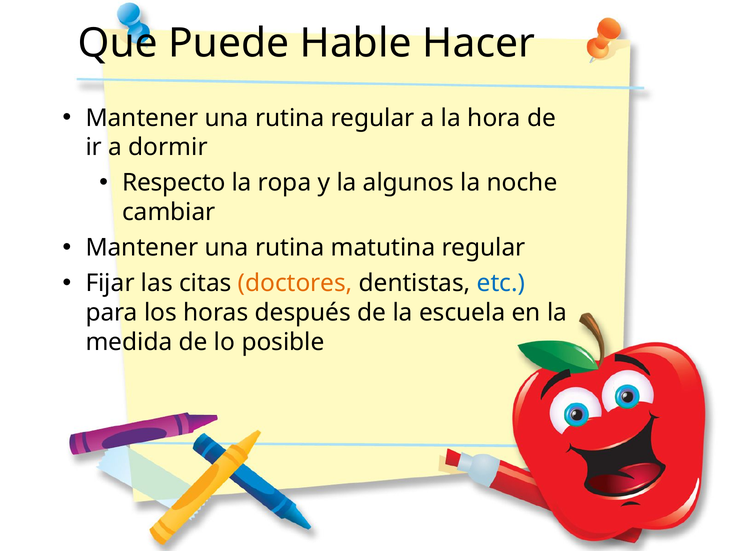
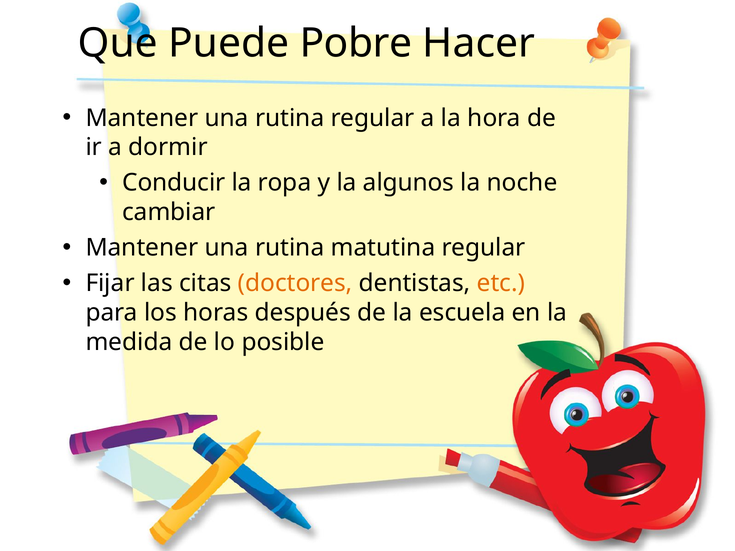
Hable: Hable -> Pobre (356, 43)
Respecto: Respecto -> Conducir (174, 183)
etc colour: blue -> orange (501, 283)
